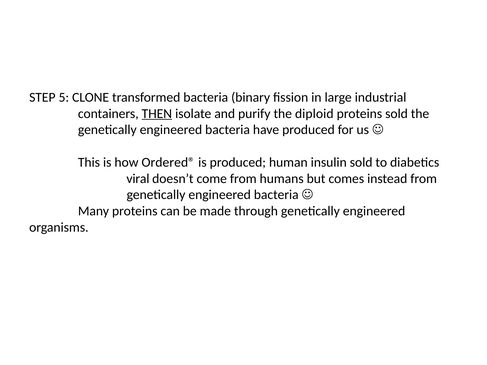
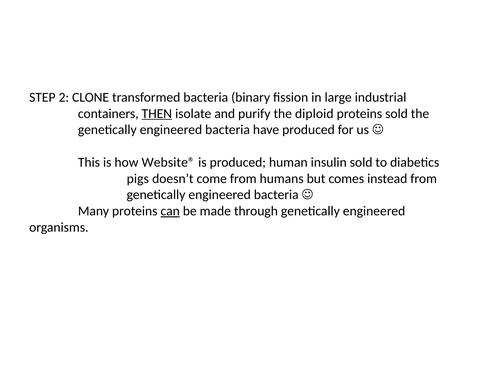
5: 5 -> 2 (64, 97)
Ordered®: Ordered® -> Website® (168, 162)
viral: viral -> pigs (138, 179)
can underline: none -> present (170, 211)
